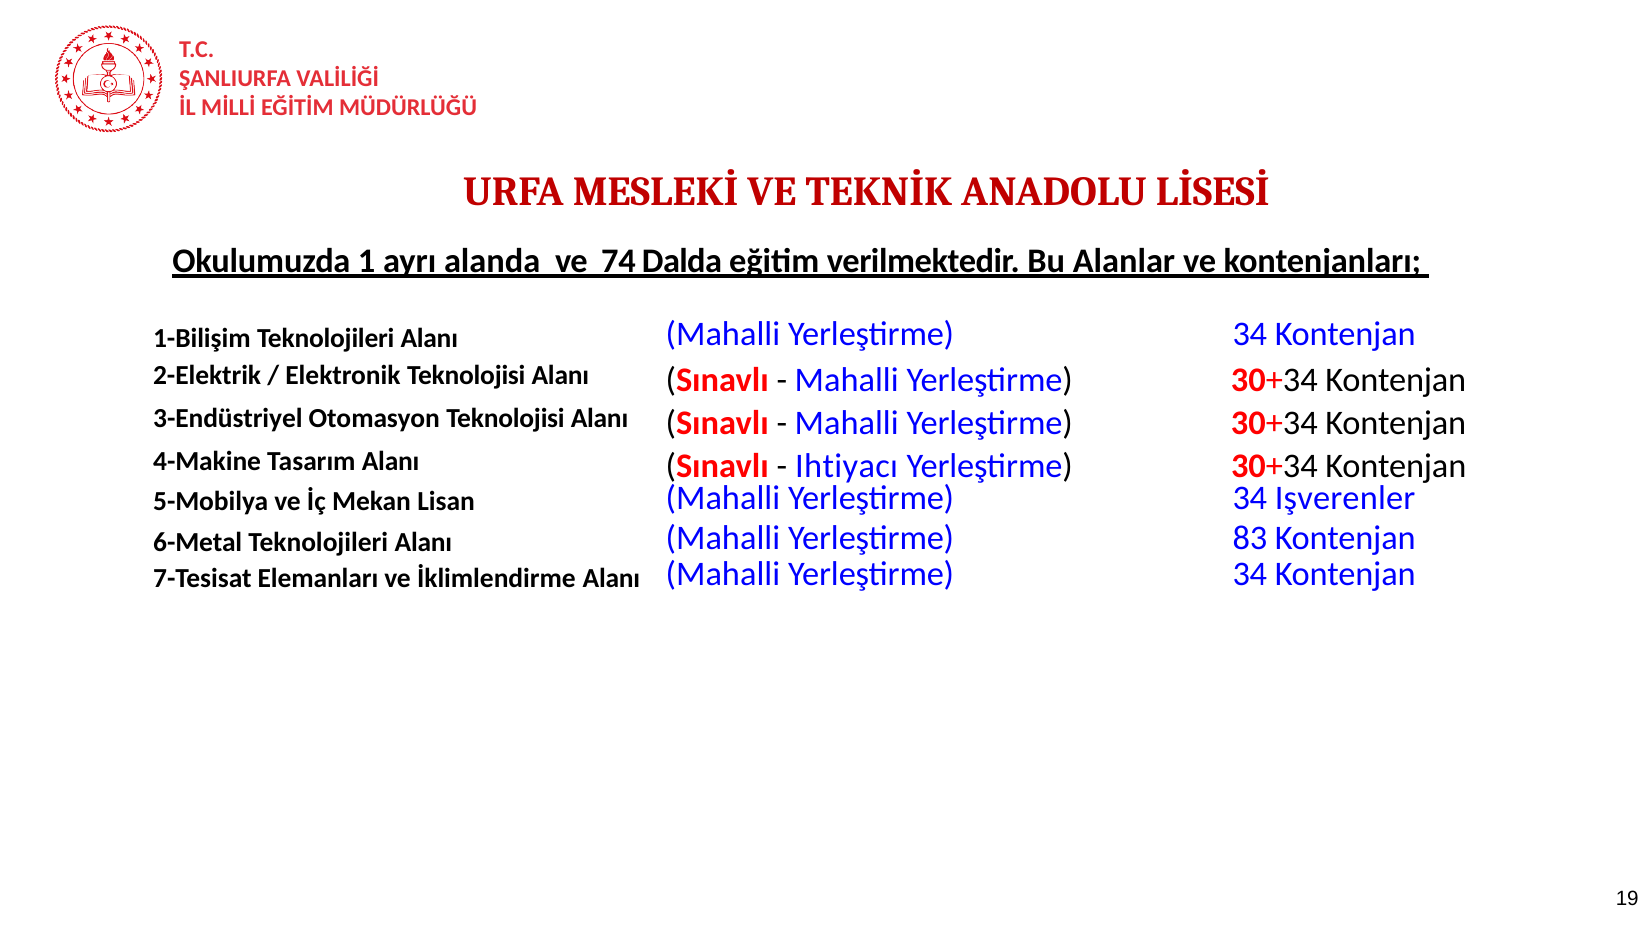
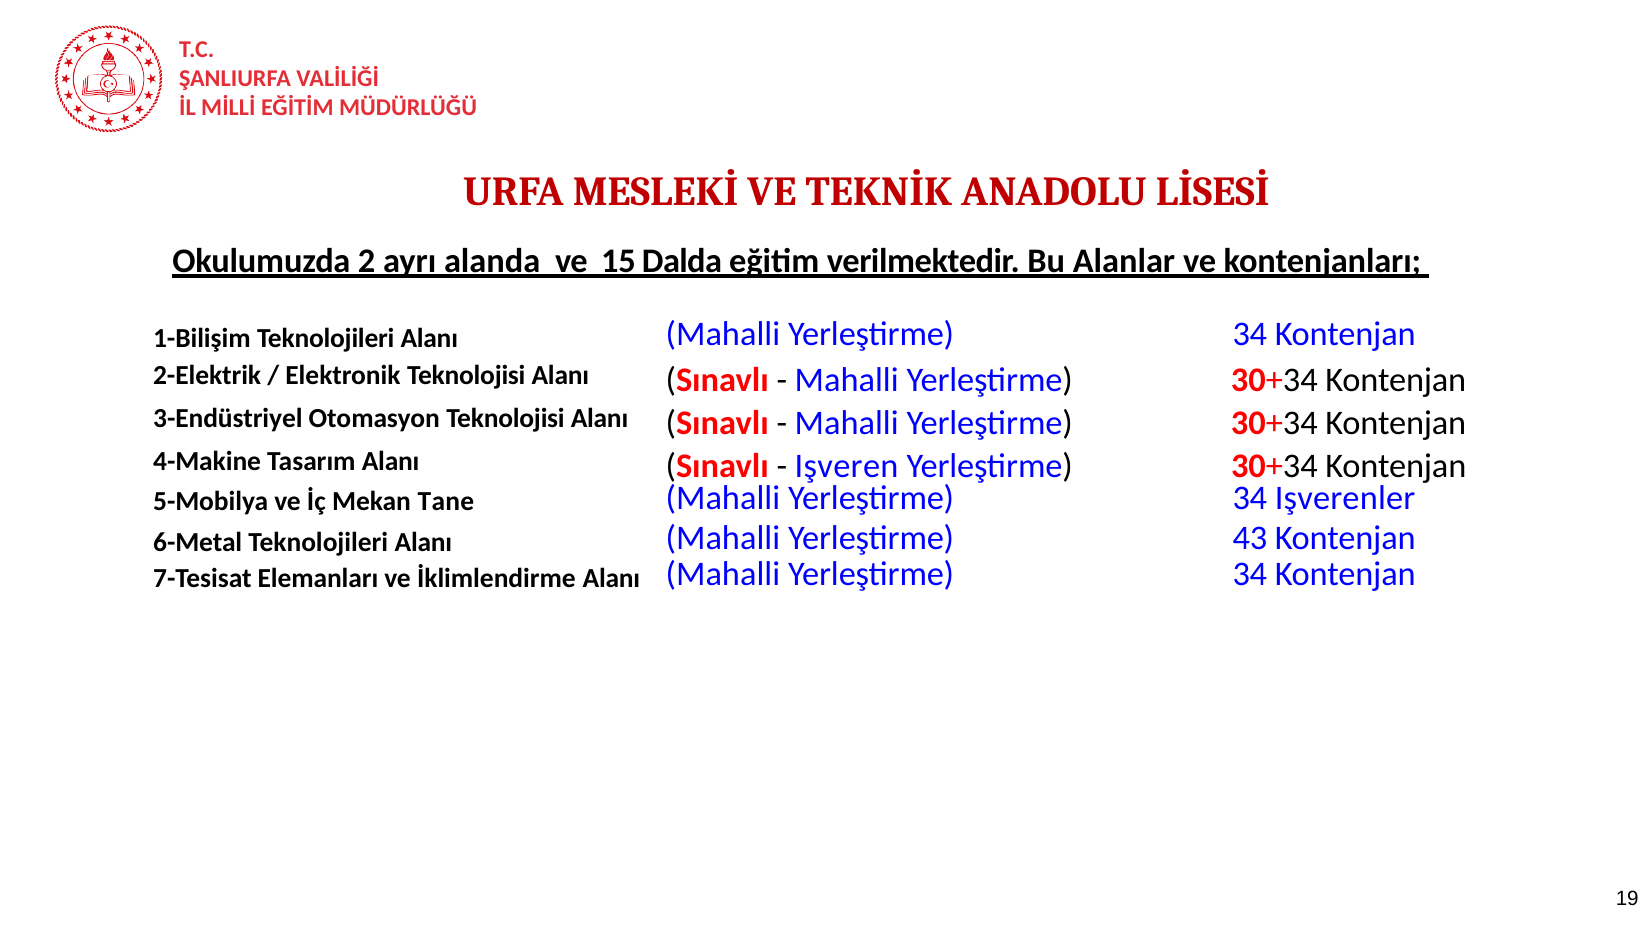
1: 1 -> 2 (367, 261)
74: 74 -> 15 (618, 261)
Ihtiyacı: Ihtiyacı -> Işveren (847, 466)
Lisan: Lisan -> Tane (446, 502)
83: 83 -> 43 (1250, 538)
